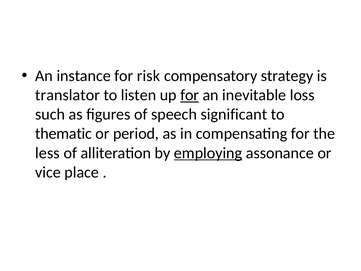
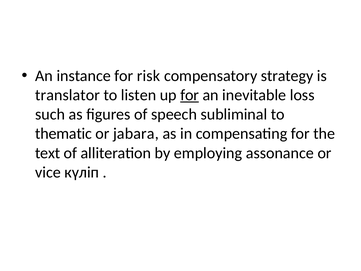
significant: significant -> subliminal (234, 114)
period: period -> jabara (136, 134)
less: less -> text (48, 153)
employing underline: present -> none (208, 153)
place: place -> күліп (82, 172)
